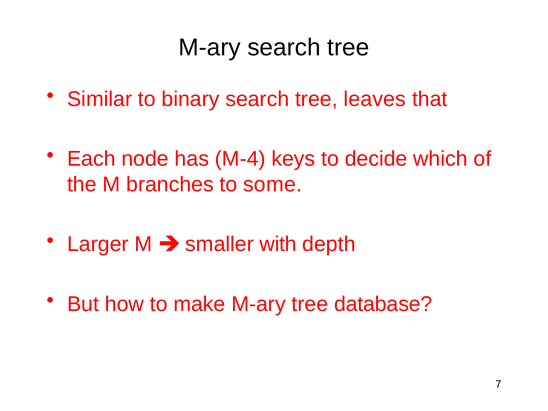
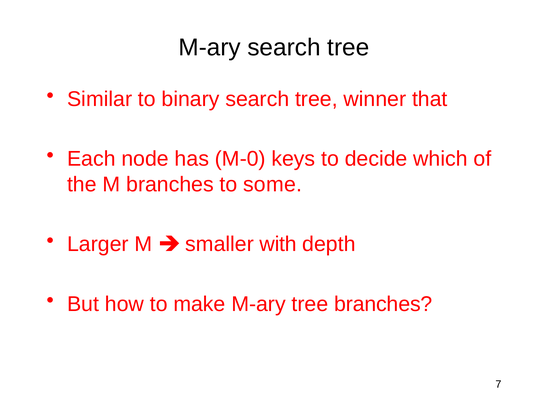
leaves: leaves -> winner (375, 99)
M-4: M-4 -> M-0 (240, 159)
tree database: database -> branches (383, 304)
